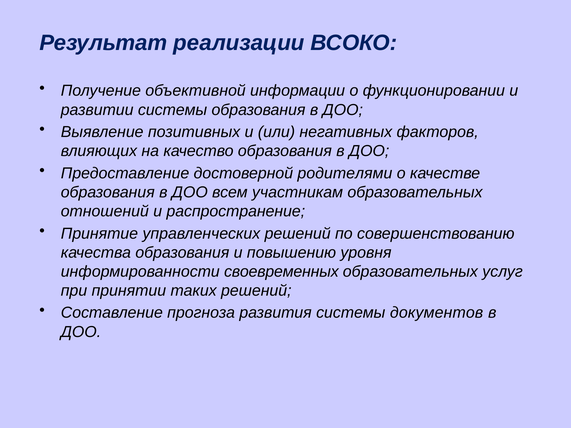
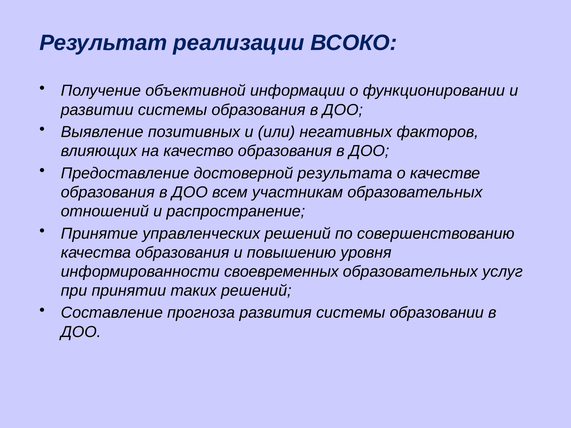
родителями: родителями -> результата (345, 173)
документов: документов -> образовании (437, 313)
